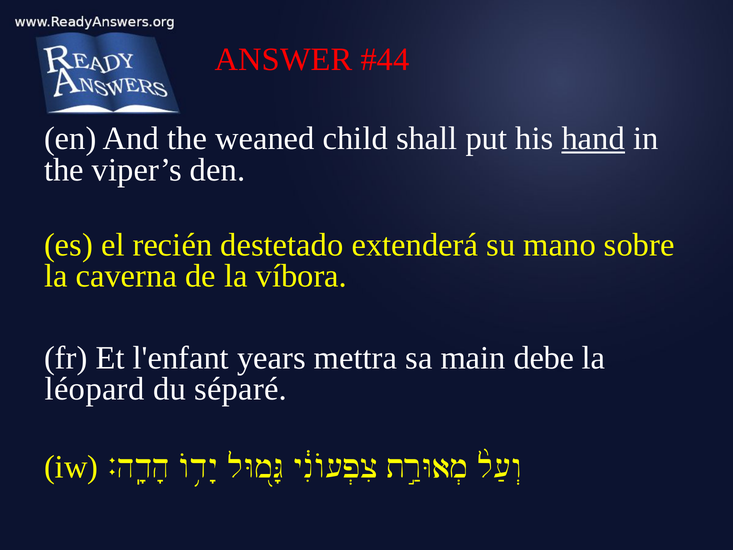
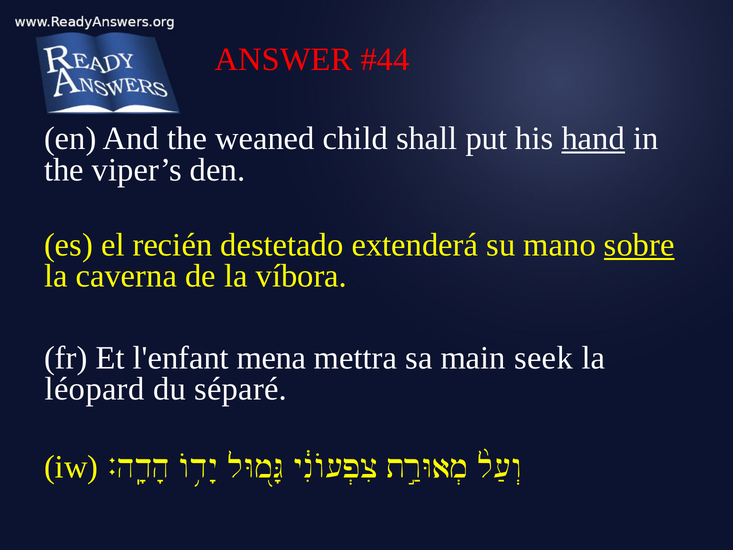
sobre underline: none -> present (639, 245)
years: years -> mena (272, 358)
debe: debe -> seek (544, 358)
